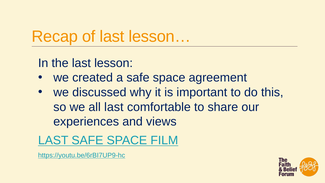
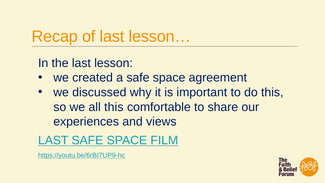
all last: last -> this (114, 107)
